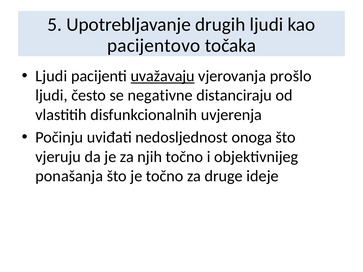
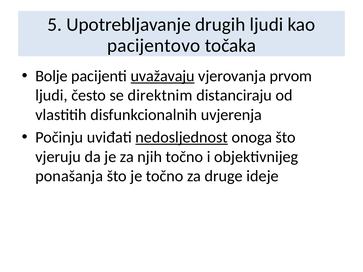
Ljudi: Ljudi -> Bolje (51, 76)
prošlo: prošlo -> prvom (291, 76)
negativne: negativne -> direktnim (160, 96)
nedosljednost underline: none -> present (182, 137)
